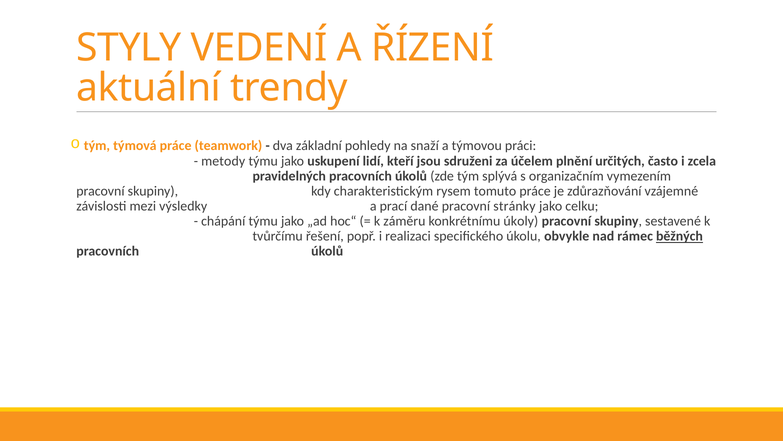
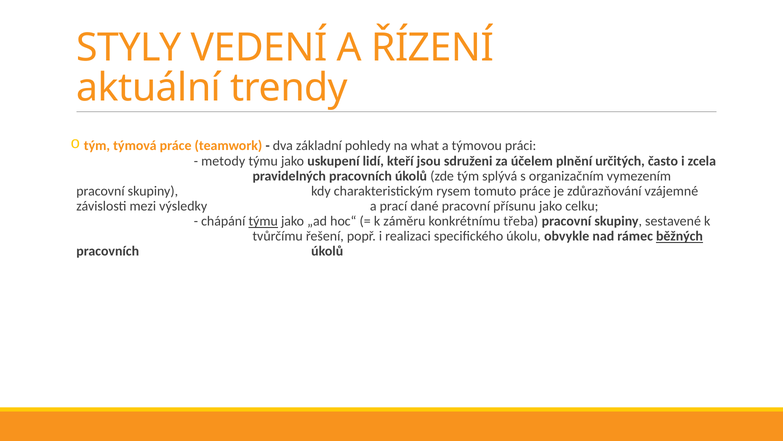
snaží: snaží -> what (425, 146)
stránky: stránky -> přísunu (514, 206)
týmu underline: none -> present (263, 221)
úkoly: úkoly -> třeba (521, 221)
